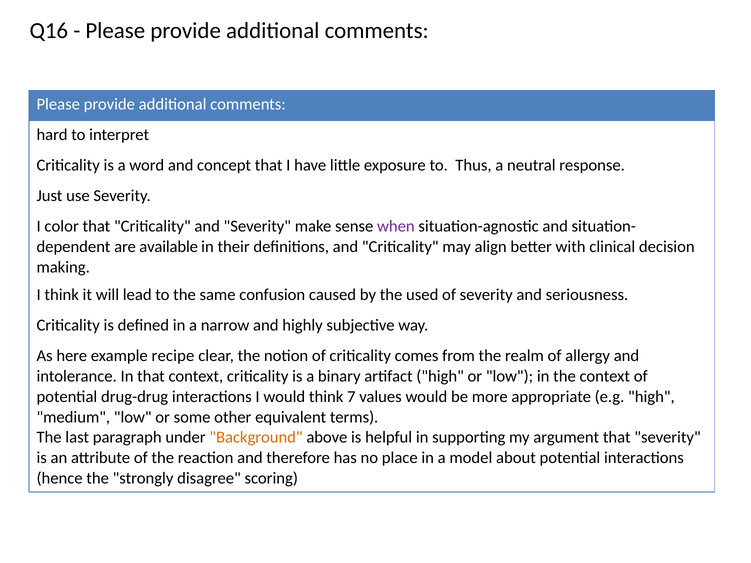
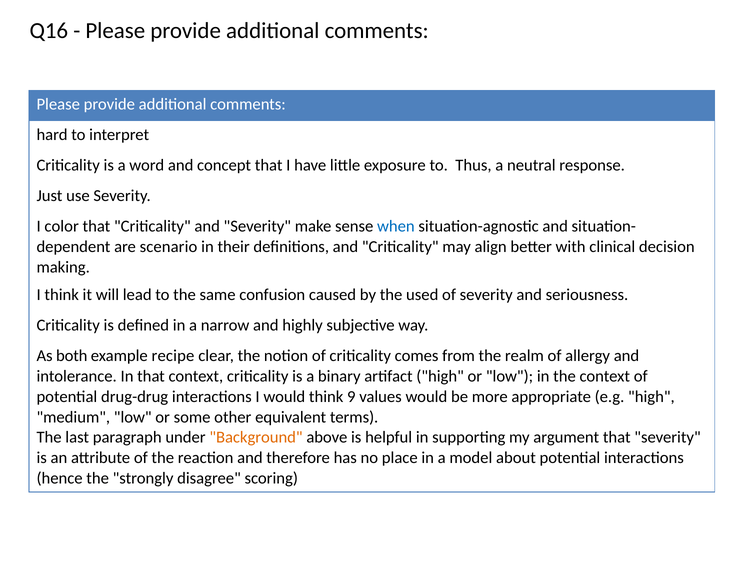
when colour: purple -> blue (396, 226)
available: available -> scenario (169, 247)
here: here -> both (72, 356)
7: 7 -> 9 (351, 397)
